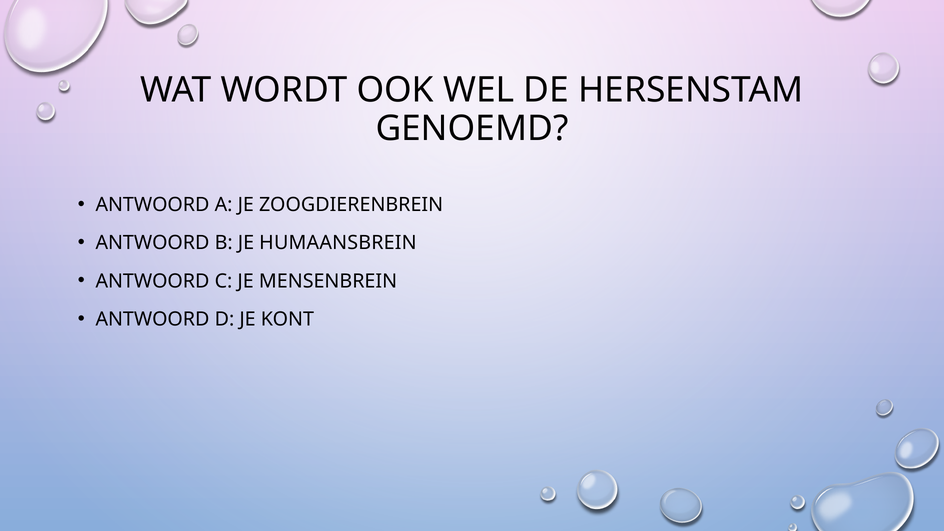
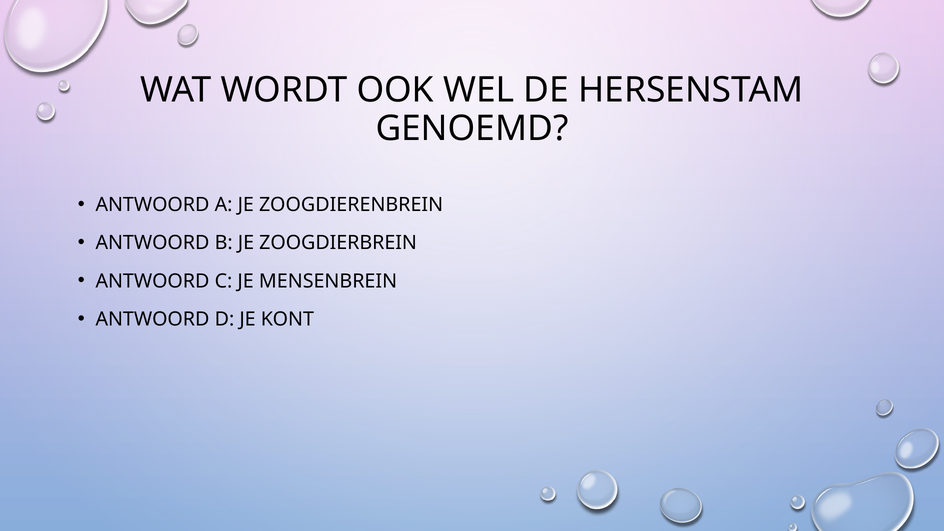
HUMAANSBREIN: HUMAANSBREIN -> ZOOGDIERBREIN (338, 243)
